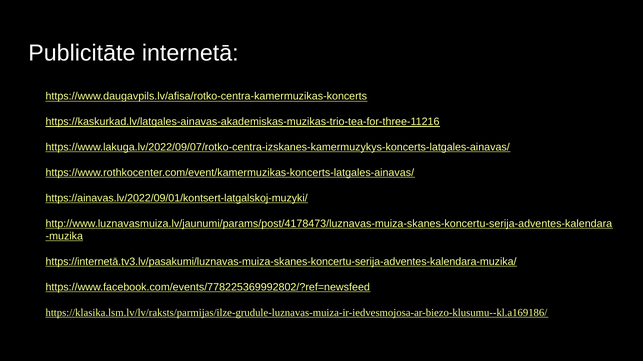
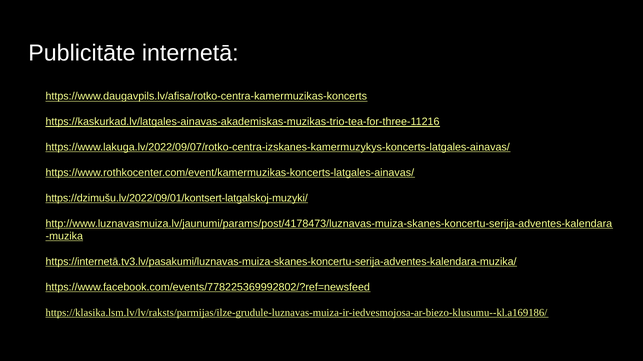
https://ainavas.lv/2022/09/01/kontsert-latgalskoj-muzyki/: https://ainavas.lv/2022/09/01/kontsert-latgalskoj-muzyki/ -> https://dzimušu.lv/2022/09/01/kontsert-latgalskoj-muzyki/ (177, 199)
